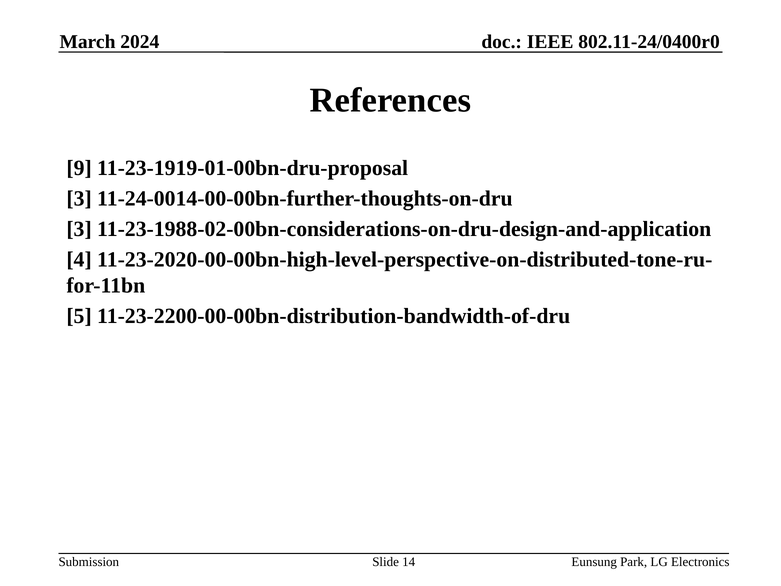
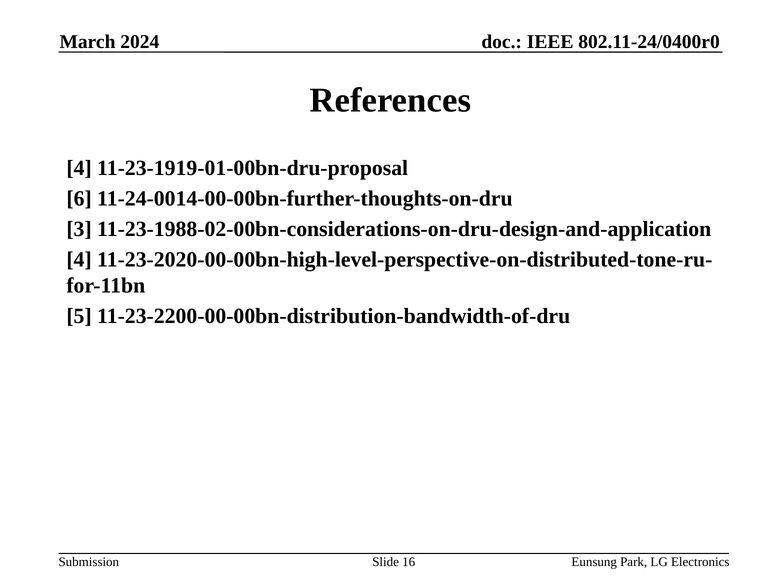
9: 9 -> 4 (79, 168)
3: 3 -> 6 (79, 199)
14: 14 -> 16 (409, 562)
